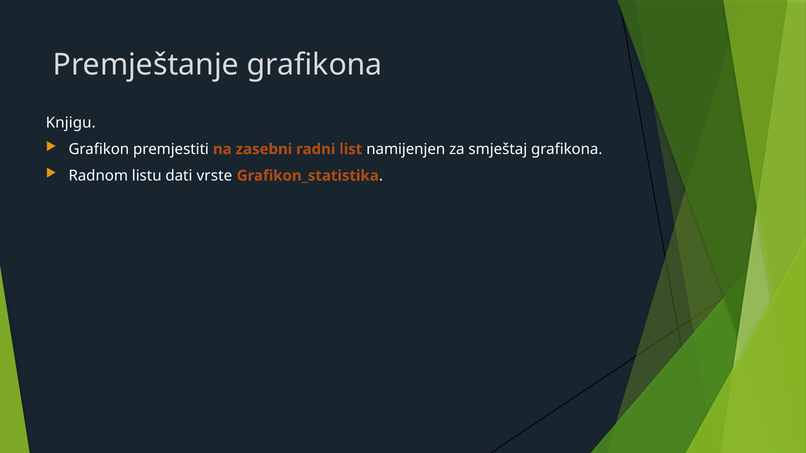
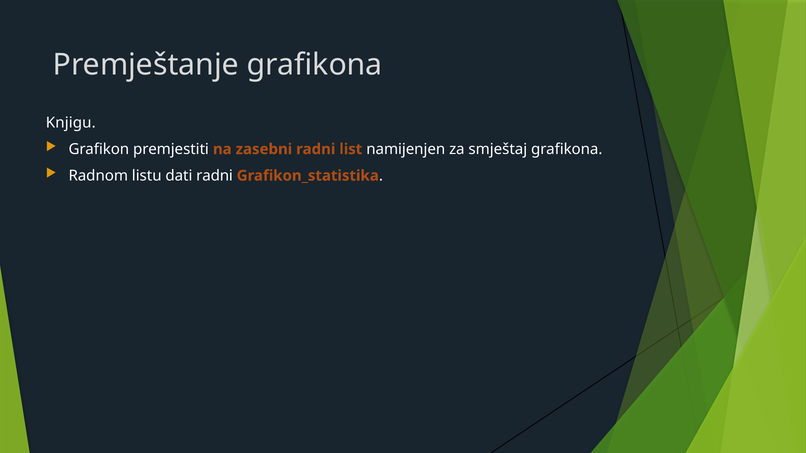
dati vrste: vrste -> radni (215, 176)
